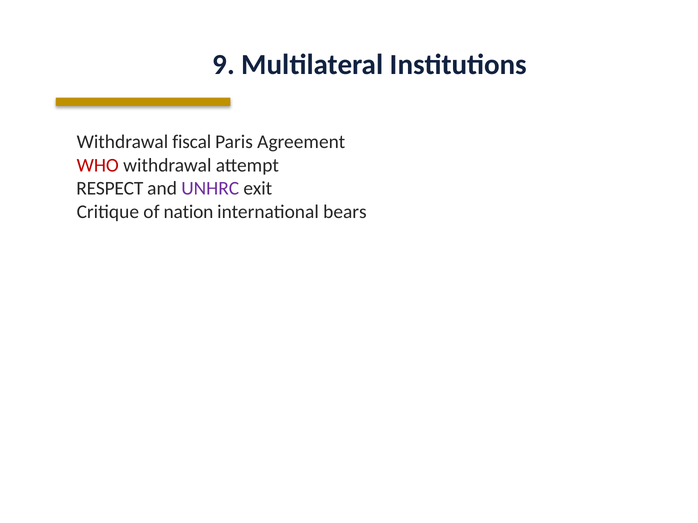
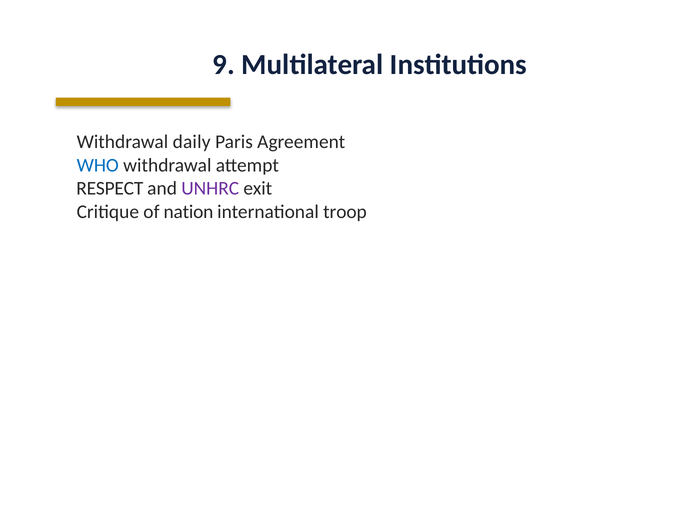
fiscal: fiscal -> daily (192, 142)
WHO colour: red -> blue (98, 165)
bears: bears -> troop (345, 212)
